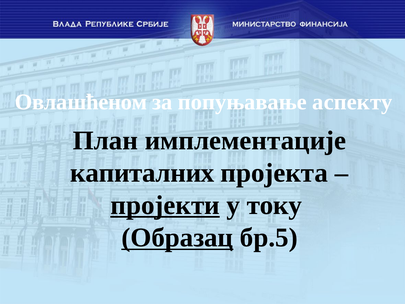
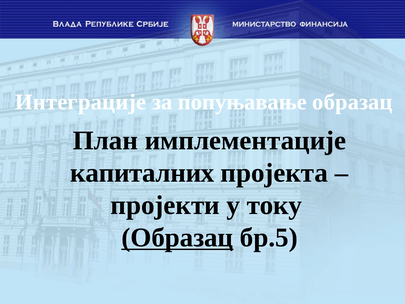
Овлашћеном: Овлашћеном -> Интеграције (81, 102)
попуњавање аспекту: аспекту -> образац (352, 102)
пројекти underline: present -> none (165, 205)
